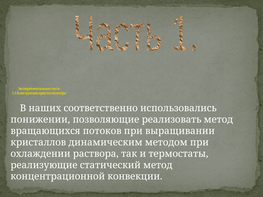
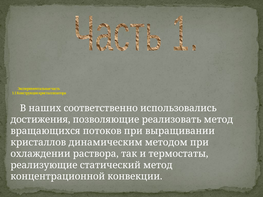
понижении: понижении -> достижения (40, 120)
